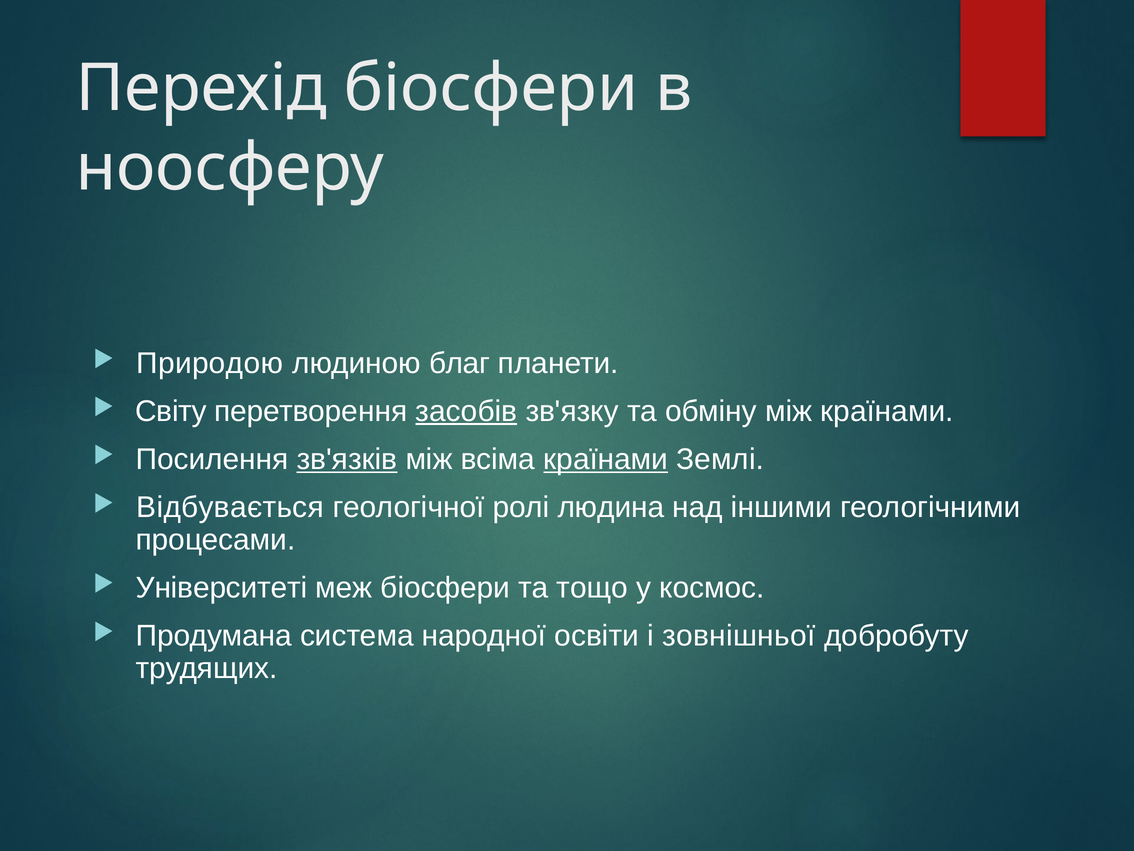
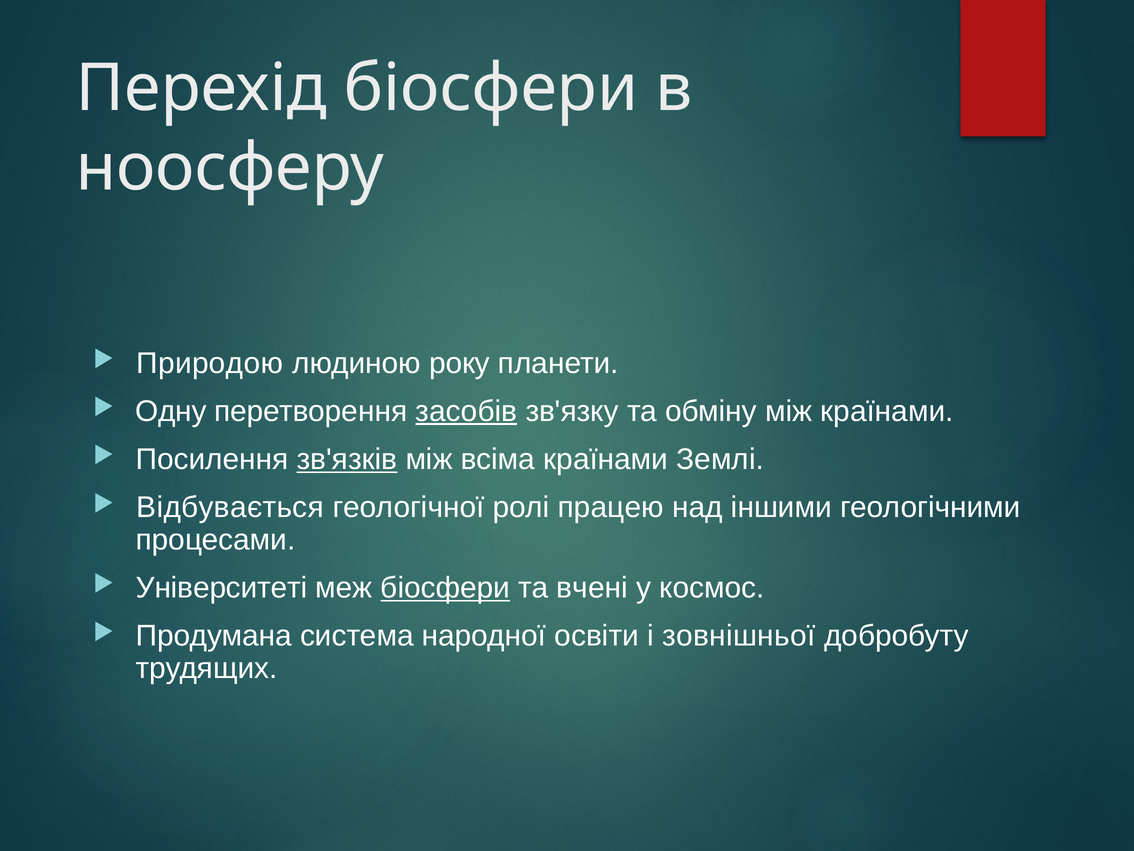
благ: благ -> року (460, 363)
Світу: Світу -> Одну (171, 411)
країнами underline: present -> none (606, 459)
людина: людина -> працею (611, 507)
біосфери underline: none -> present (445, 588)
тощо: тощо -> вчені (592, 588)
